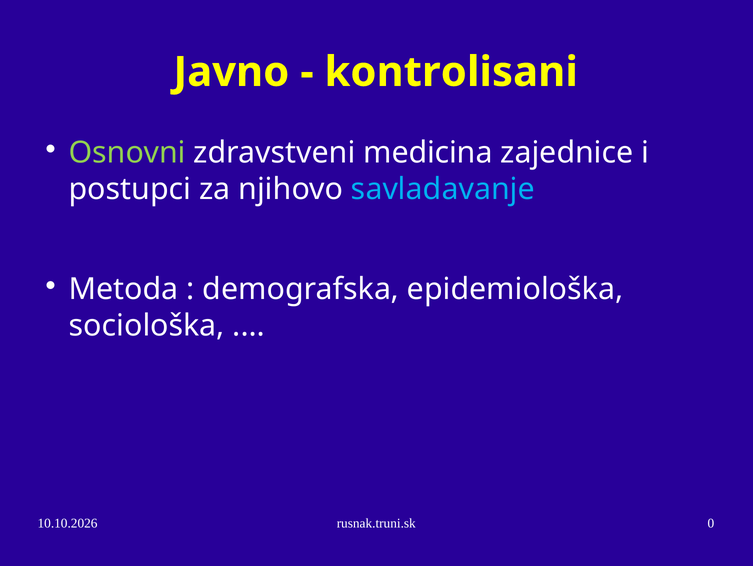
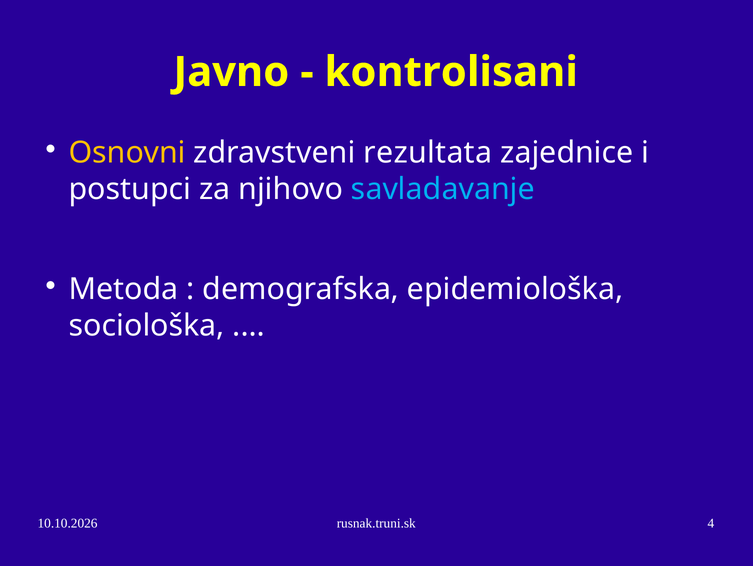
Osnovni colour: light green -> yellow (127, 153)
medicina: medicina -> rezultata (428, 153)
0: 0 -> 4 (711, 523)
